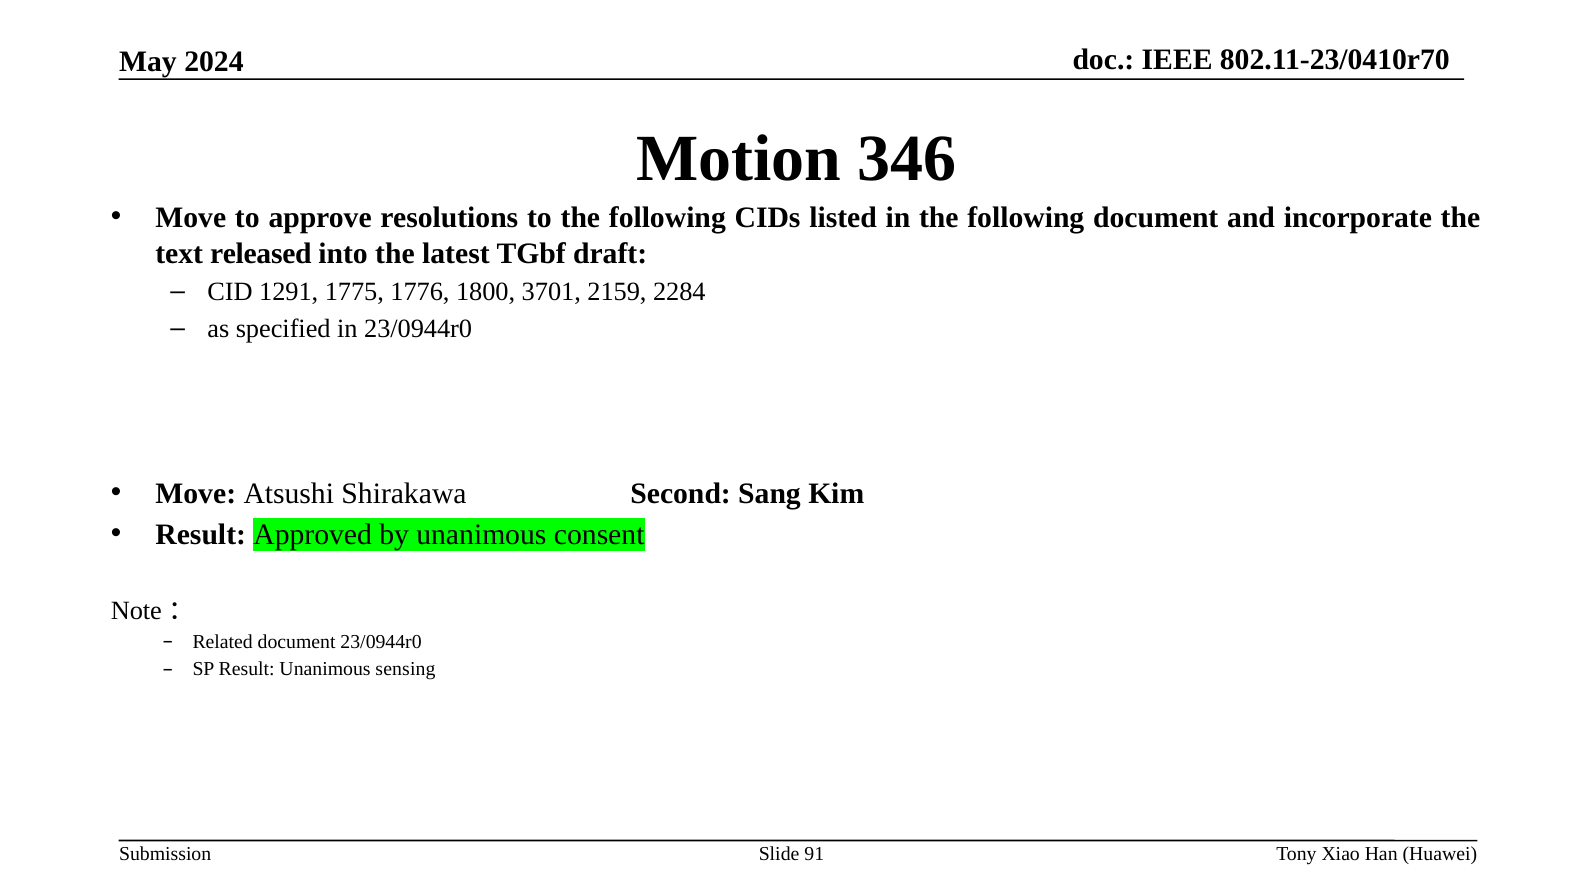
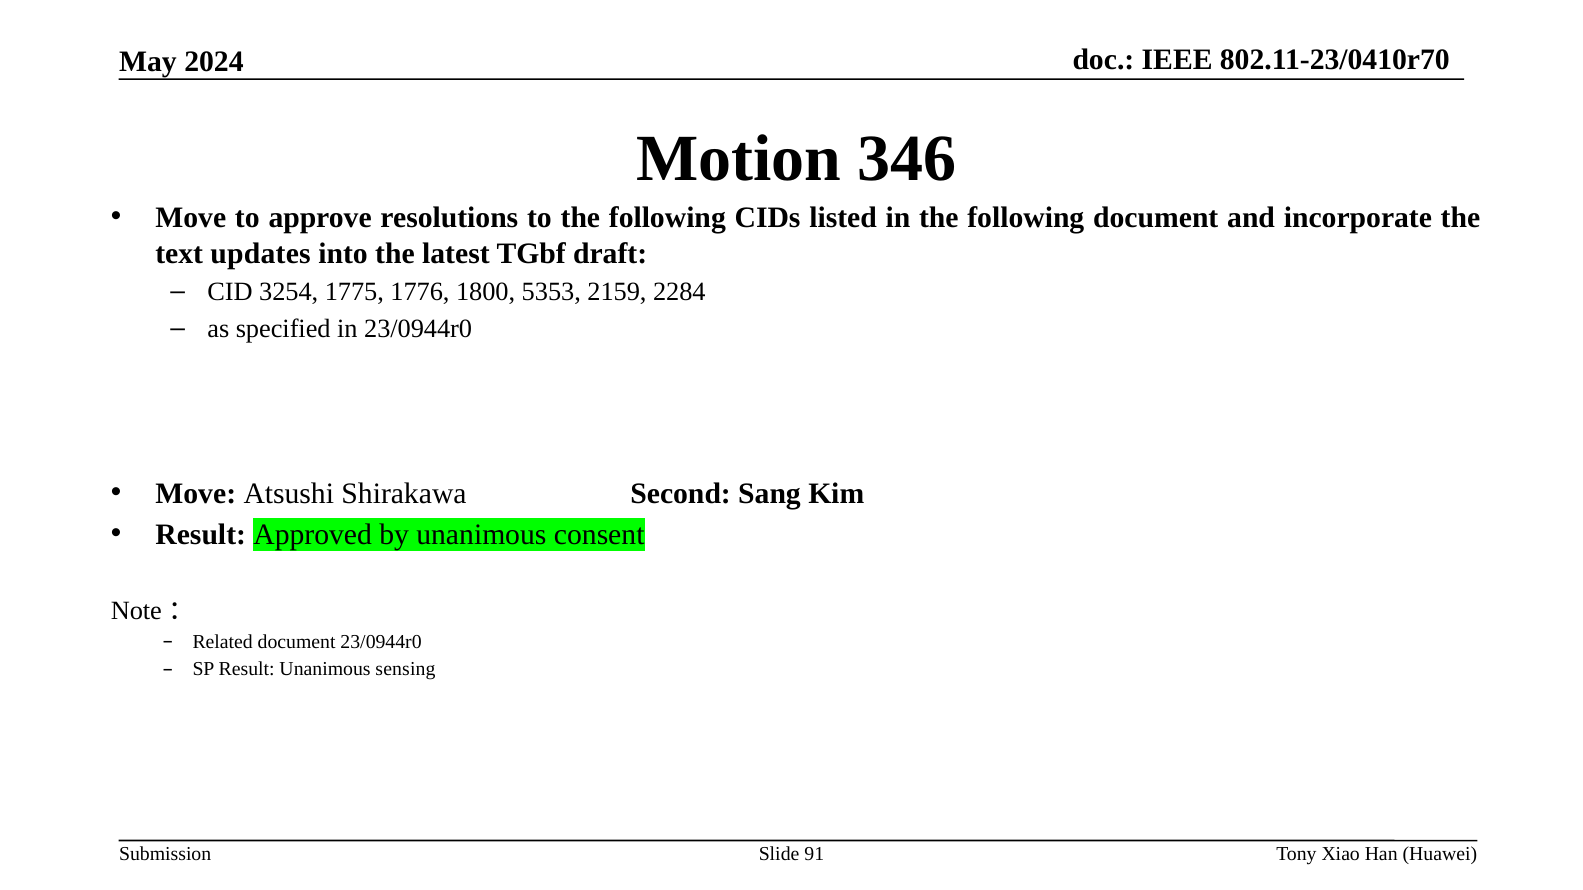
released: released -> updates (261, 253)
1291: 1291 -> 3254 (289, 292)
3701: 3701 -> 5353 (551, 292)
